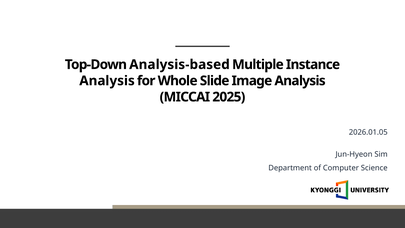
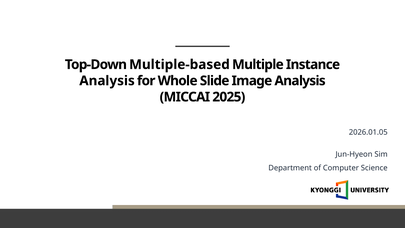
Analysis-based: Analysis-based -> Multiple-based (179, 64)
